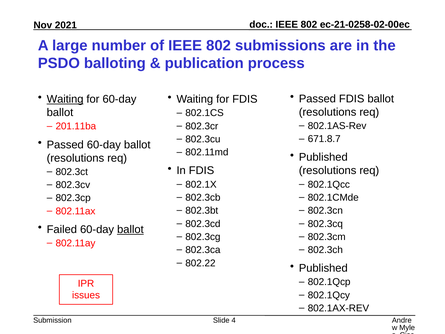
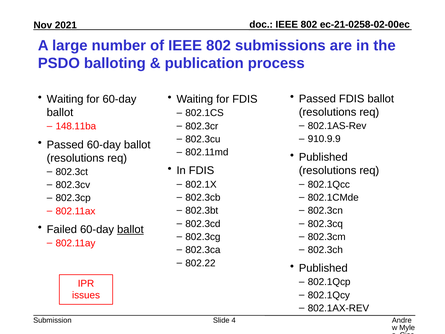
Waiting underline: present -> none (65, 99)
201.11ba: 201.11ba -> 148.11ba (76, 126)
671.8.7: 671.8.7 -> 910.9.9 (324, 139)
